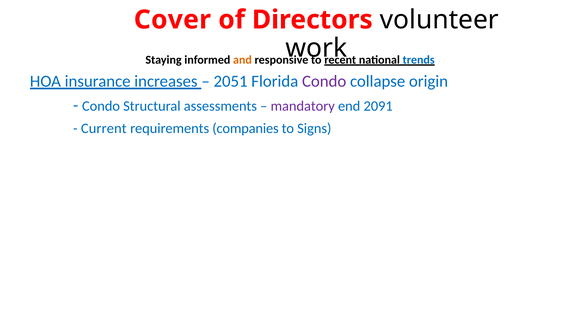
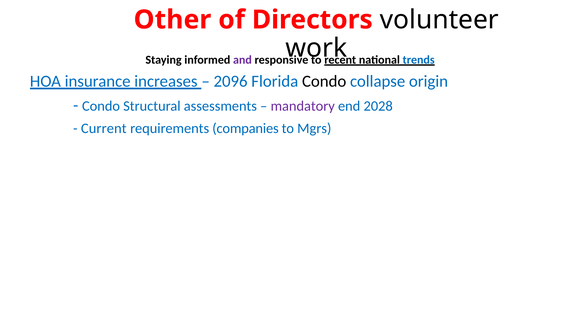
Cover: Cover -> Other (172, 20)
and colour: orange -> purple (242, 60)
2051: 2051 -> 2096 (231, 81)
Condo colour: purple -> black (324, 81)
2091: 2091 -> 2028 (378, 106)
Signs: Signs -> Mgrs (314, 128)
